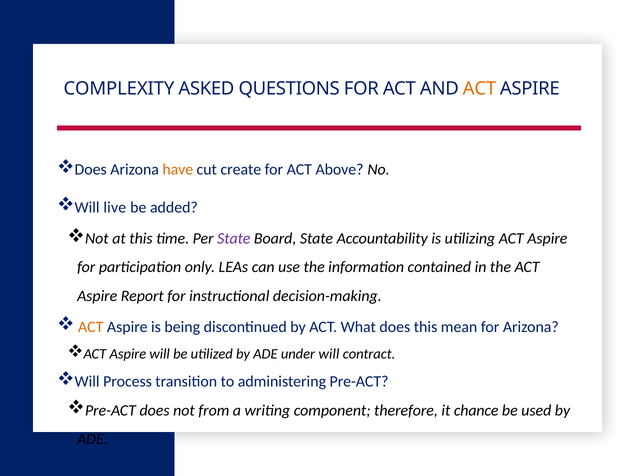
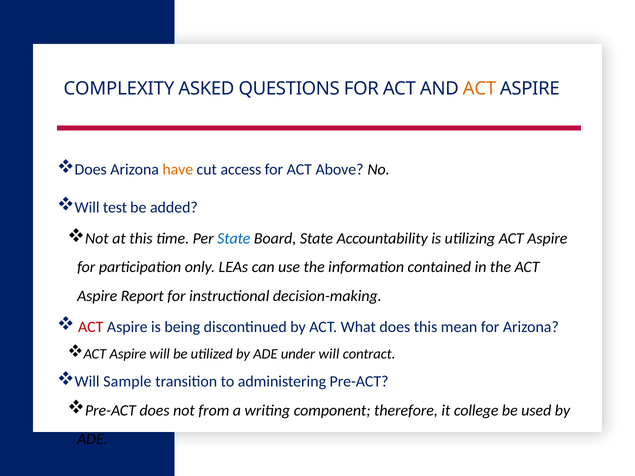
create: create -> access (241, 170)
live: live -> test (115, 208)
State colour: purple -> blue (234, 239)
ACT colour: orange -> red (91, 327)
Process: Process -> Sample (127, 382)
chance: chance -> college (476, 411)
